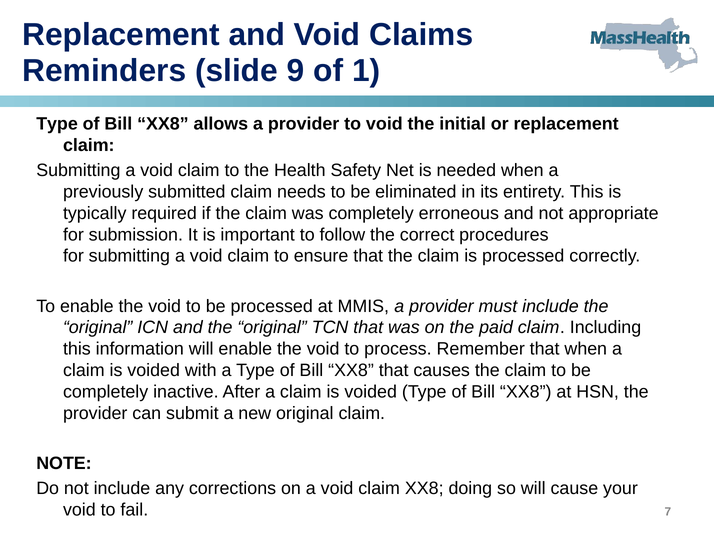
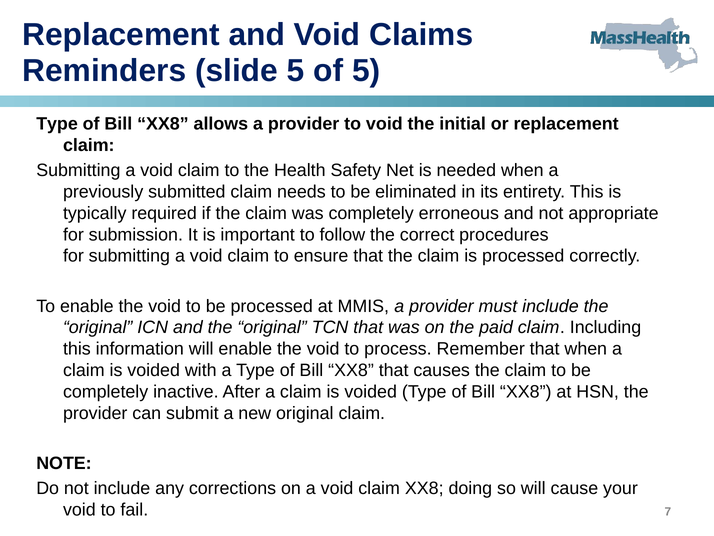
slide 9: 9 -> 5 (296, 71)
of 1: 1 -> 5 (366, 71)
